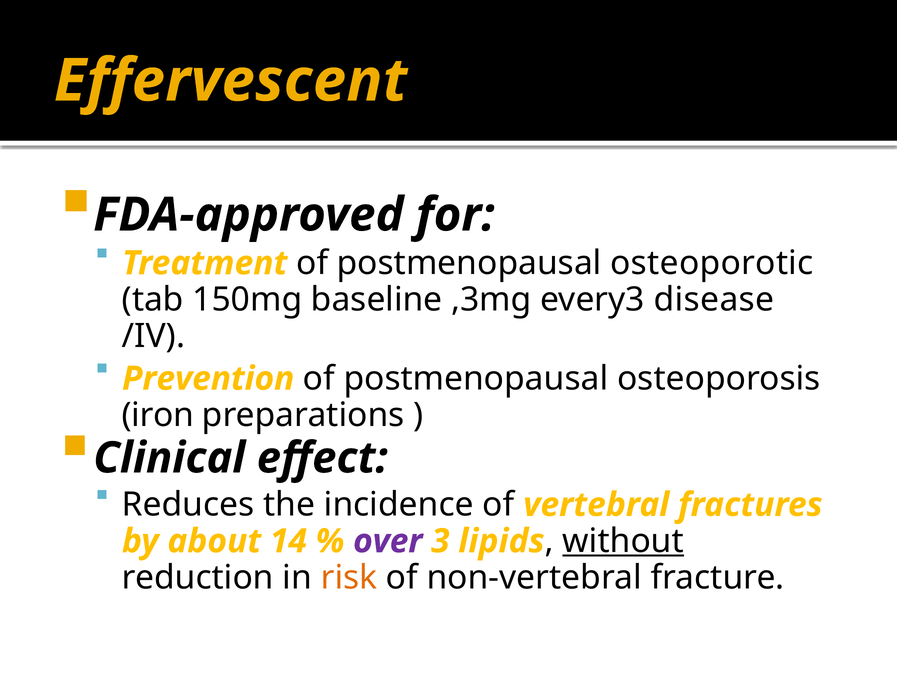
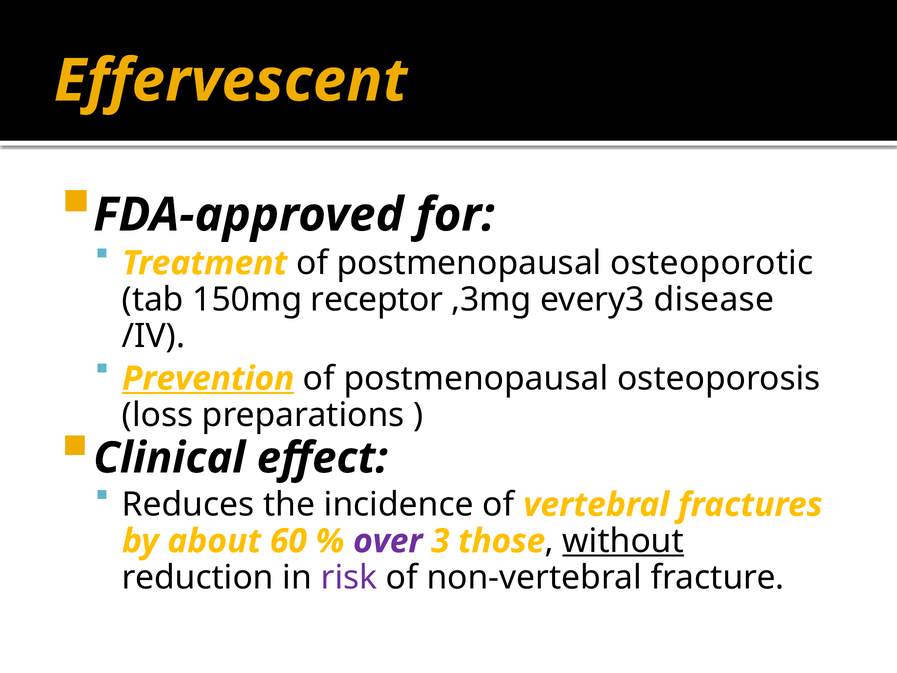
baseline: baseline -> receptor (377, 299)
Prevention underline: none -> present (208, 378)
iron: iron -> loss (158, 415)
14: 14 -> 60 (288, 541)
lipids: lipids -> those (502, 541)
risk colour: orange -> purple (349, 577)
